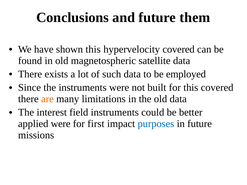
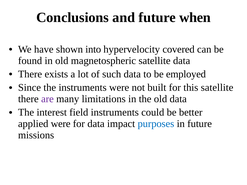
them: them -> when (195, 17)
shown this: this -> into (93, 49)
this covered: covered -> satellite (217, 88)
are colour: orange -> purple (47, 99)
for first: first -> data (96, 124)
